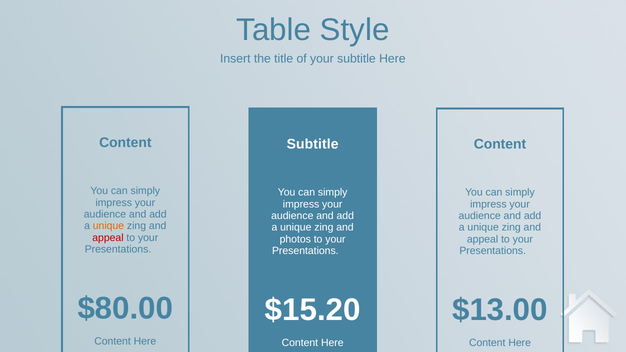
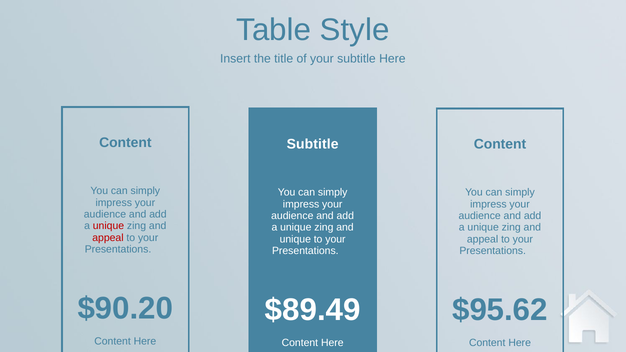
unique colour: orange -> red (108, 226)
photos: photos -> unique (295, 239)
$80.00: $80.00 -> $90.20 (125, 309)
$15.20: $15.20 -> $89.49 (313, 310)
$13.00: $13.00 -> $95.62 (500, 310)
